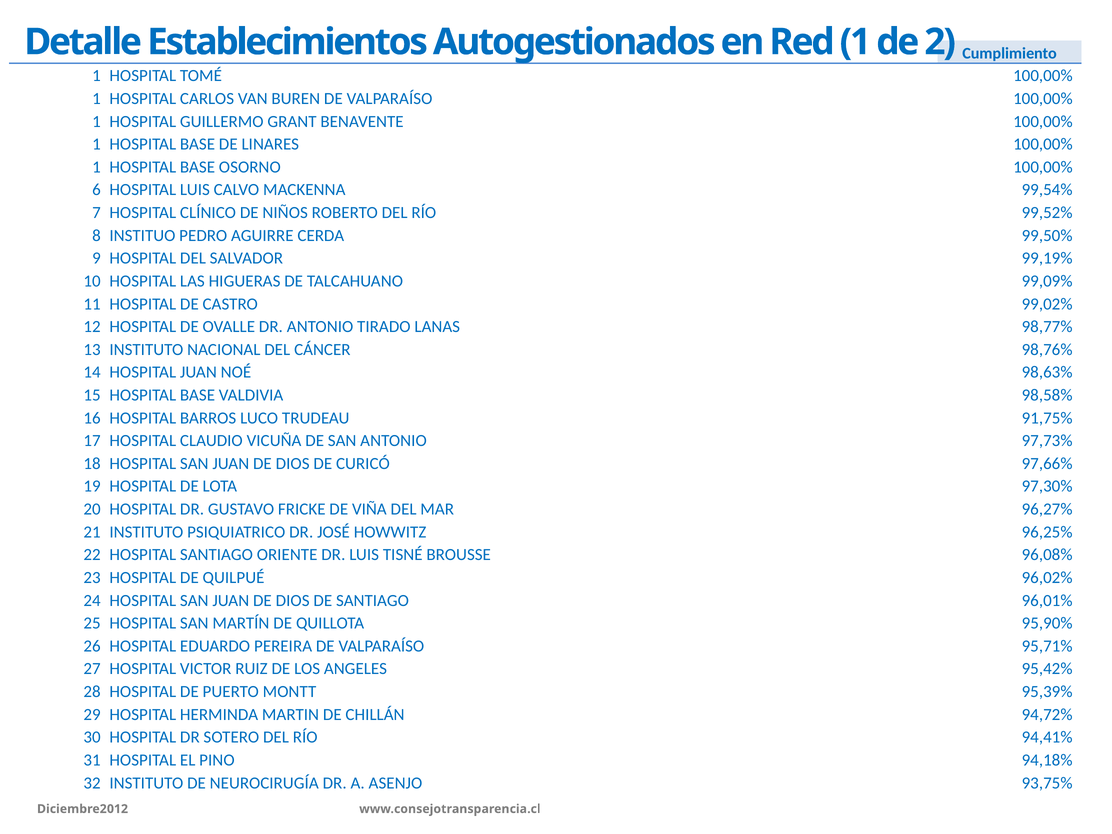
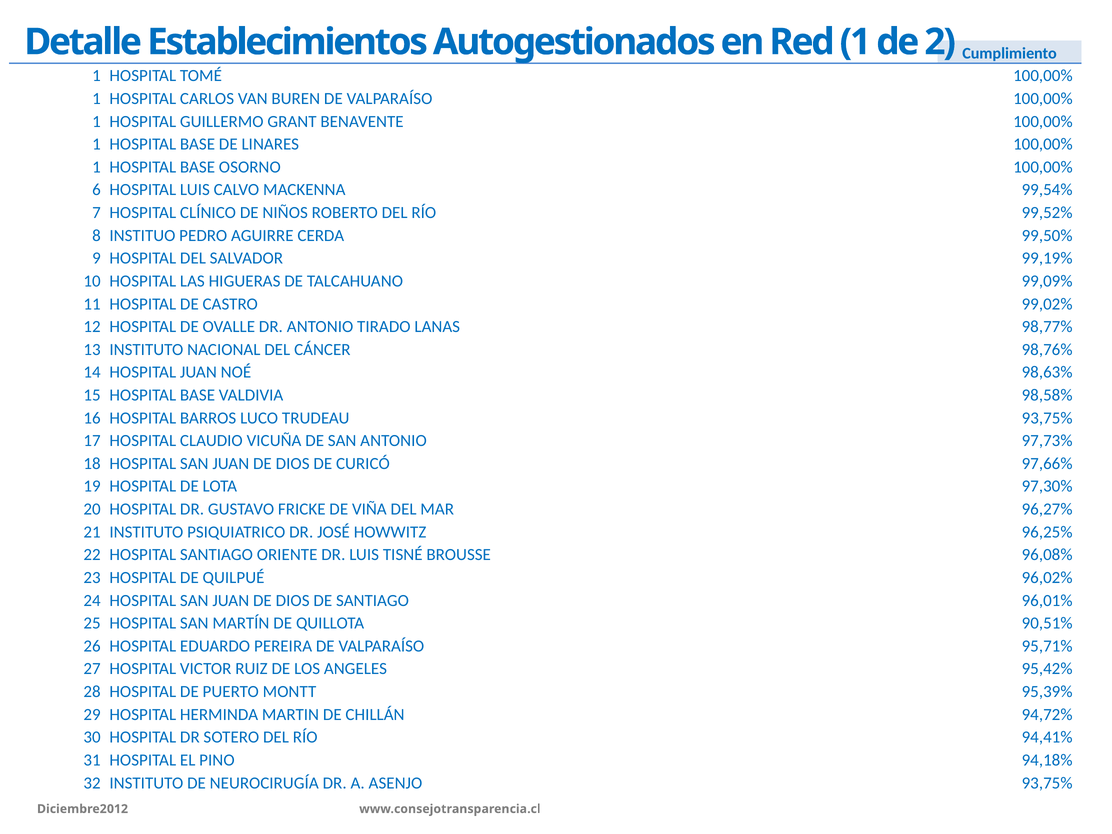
TRUDEAU 91,75%: 91,75% -> 93,75% (1047, 418)
95,90%: 95,90% -> 90,51% (1047, 623)
